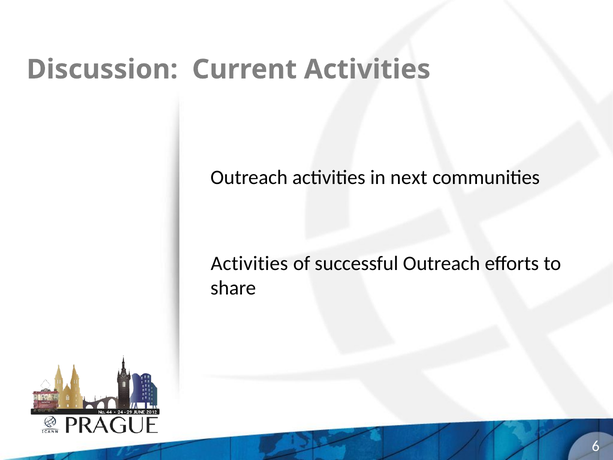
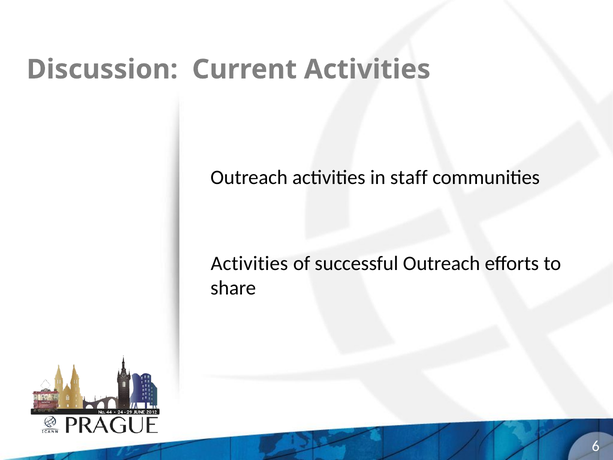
next: next -> staff (409, 177)
